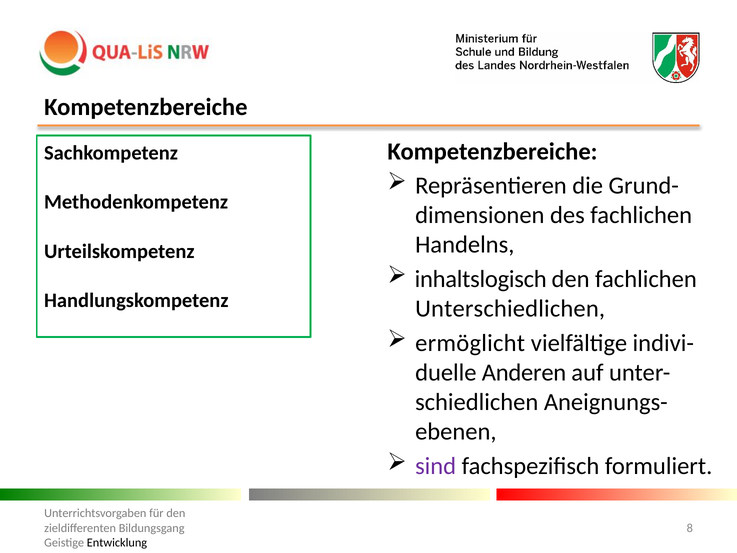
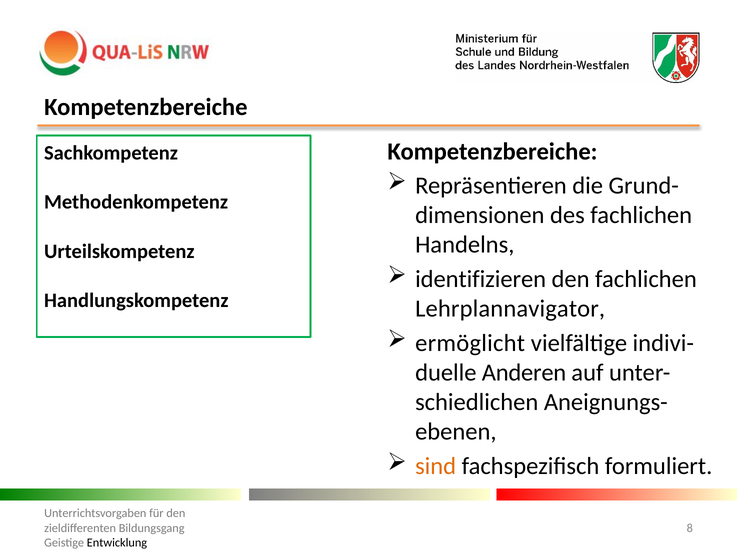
inhaltslogisch: inhaltslogisch -> identifizieren (481, 279)
Unterschiedlichen: Unterschiedlichen -> Lehrplannavigator (510, 309)
sind colour: purple -> orange (436, 466)
